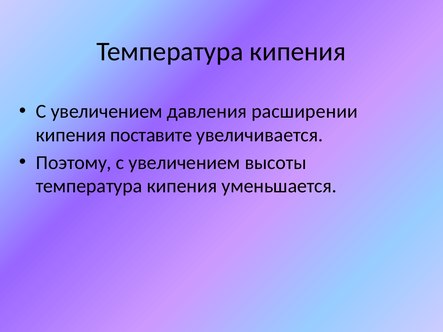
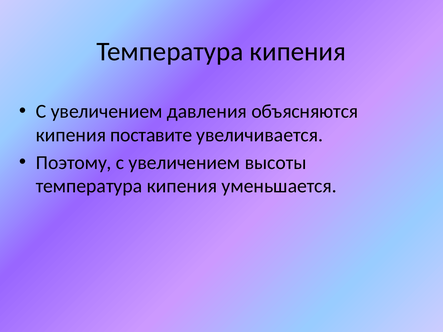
расширении: расширении -> объясняются (305, 111)
